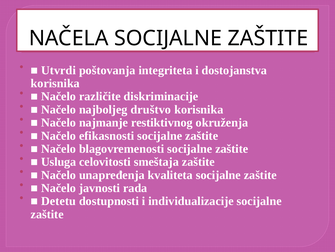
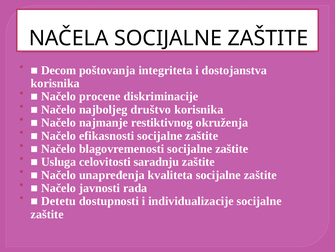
Utvrdi: Utvrdi -> Decom (59, 70)
različite: različite -> procene (100, 96)
smeštaja: smeštaja -> saradnju (156, 161)
